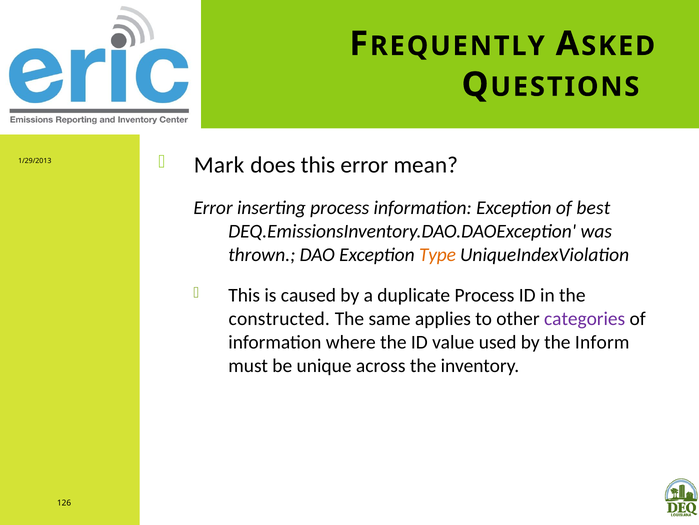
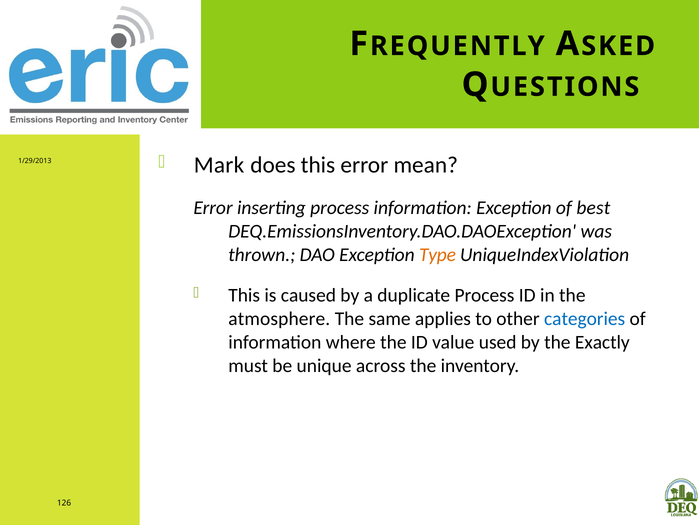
constructed: constructed -> atmosphere (279, 318)
categories colour: purple -> blue (585, 318)
Inform: Inform -> Exactly (602, 342)
